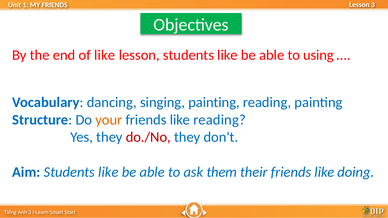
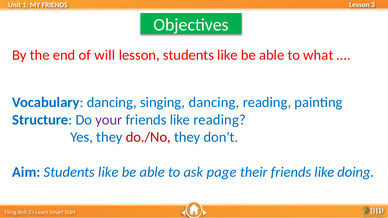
of like: like -> will (105, 55)
using: using -> what (318, 55)
singing painting: painting -> dancing (214, 102)
your colour: orange -> purple (109, 120)
them: them -> page (222, 172)
